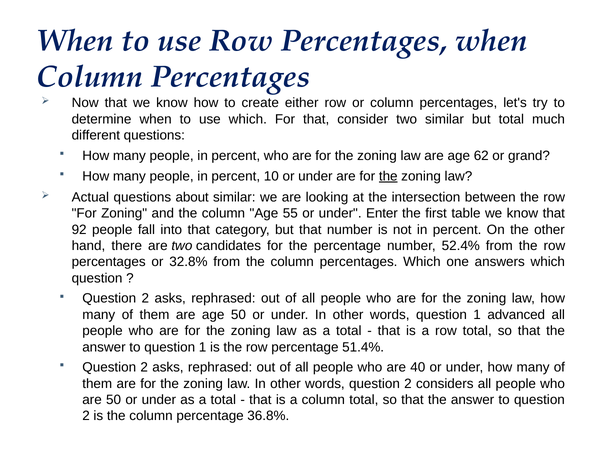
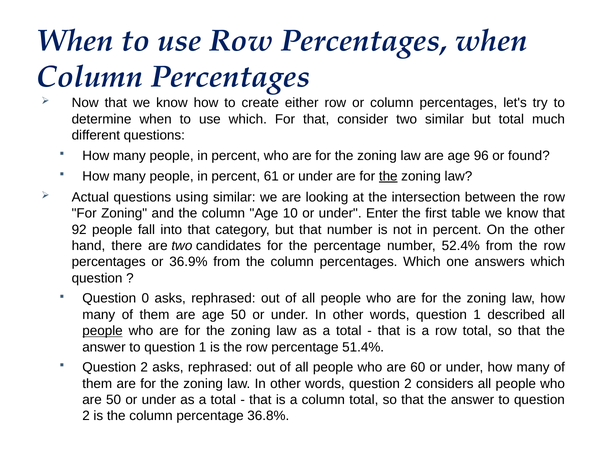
62: 62 -> 96 (481, 156)
grand: grand -> found (529, 156)
10: 10 -> 61 (271, 176)
about: about -> using (192, 197)
55: 55 -> 10 (290, 214)
32.8%: 32.8% -> 36.9% (188, 262)
2: 2 -> 0 (145, 299)
advanced: advanced -> described (516, 315)
people underline: none -> present (103, 331)
40: 40 -> 60 (418, 368)
